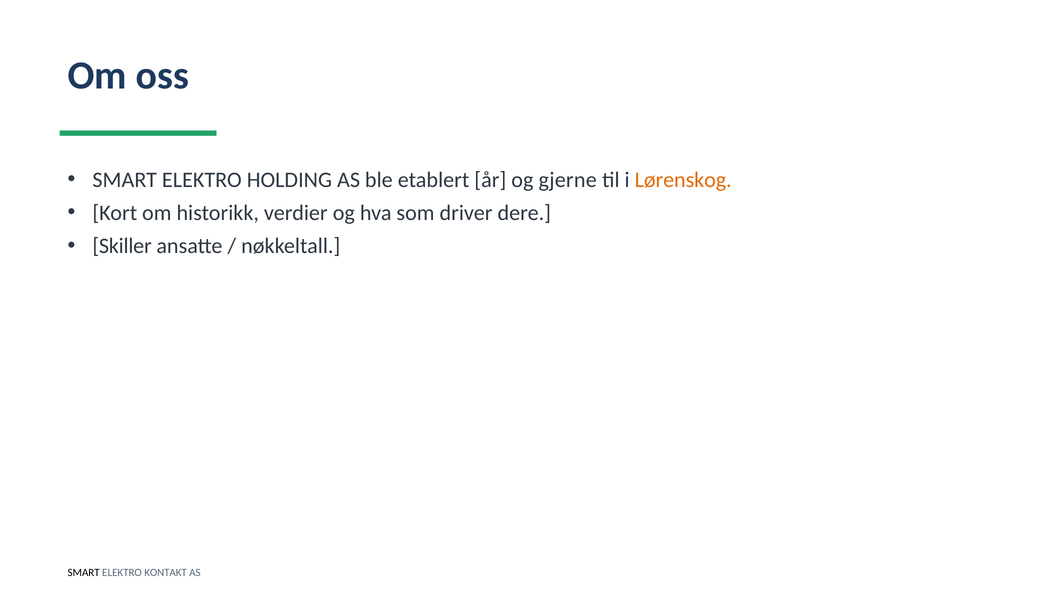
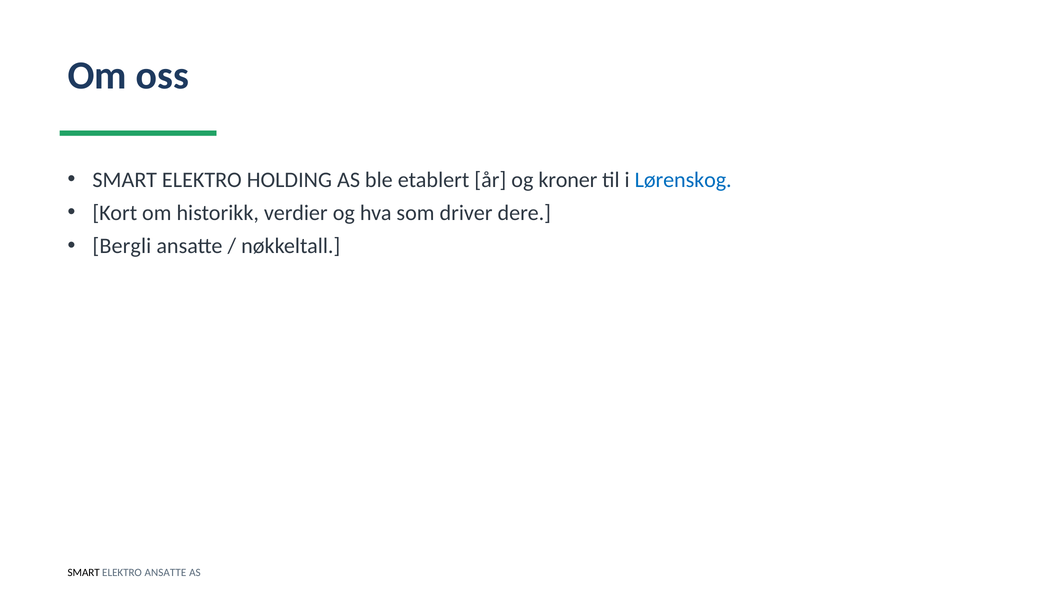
gjerne: gjerne -> kroner (568, 180)
Lørenskog colour: orange -> blue (683, 180)
Skiller: Skiller -> Bergli (122, 246)
ELEKTRO KONTAKT: KONTAKT -> ANSATTE (165, 573)
